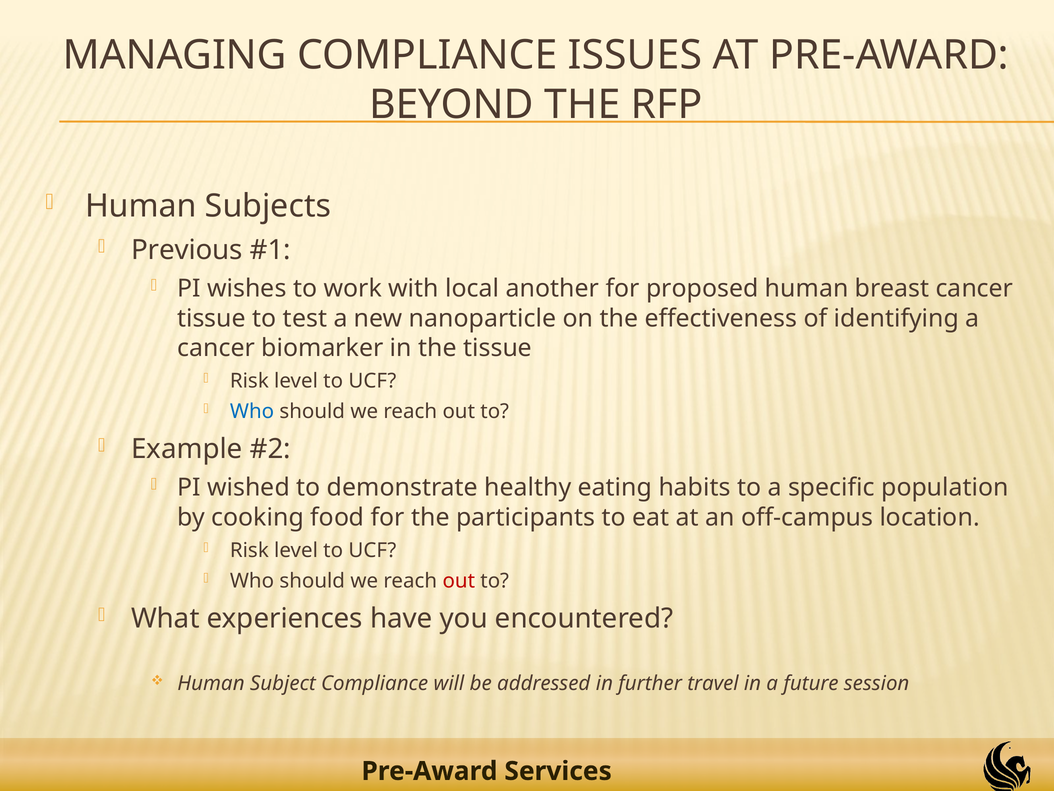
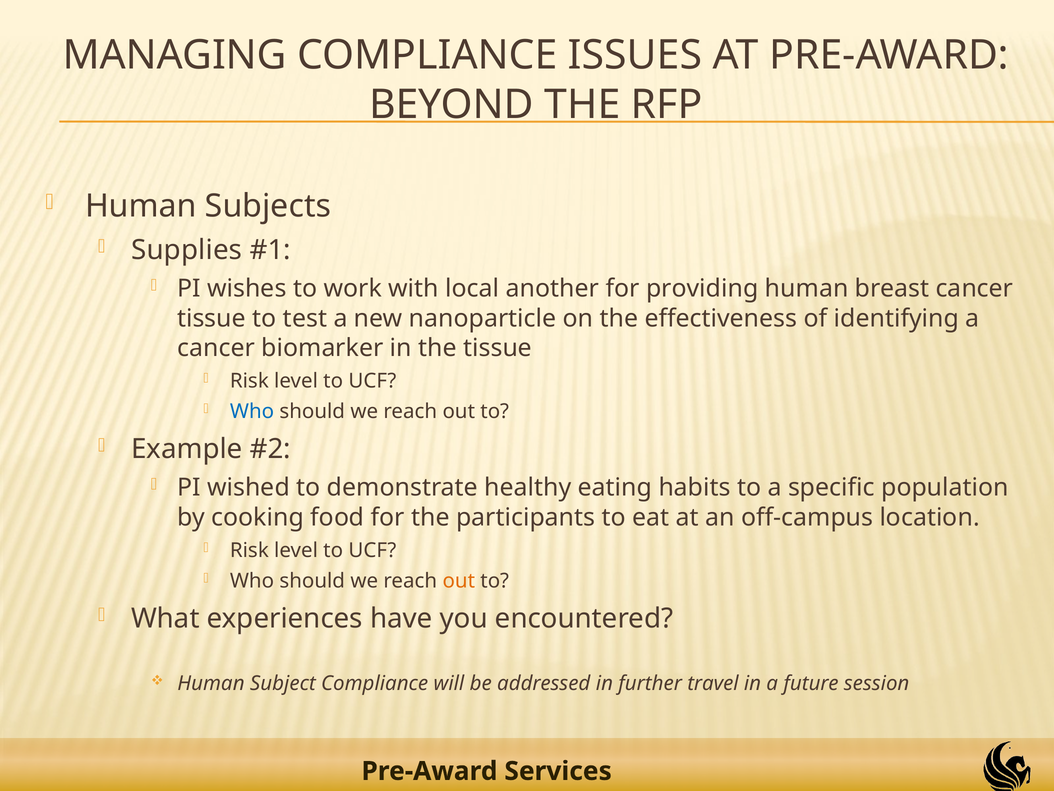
Previous: Previous -> Supplies (187, 250)
proposed: proposed -> providing (702, 288)
out colour: red -> orange (459, 580)
